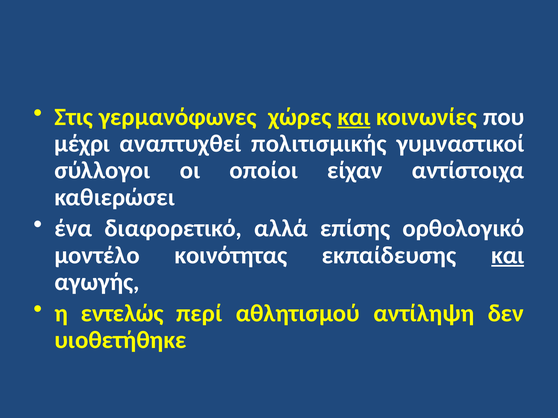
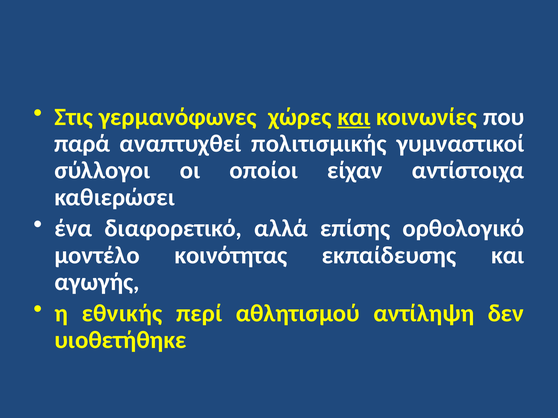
μέχρι: μέχρι -> παρά (82, 144)
και underline: present -> none (508, 256)
εντελώς: εντελώς -> εθνικής (122, 314)
